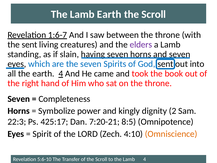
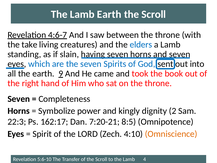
1:6-7: 1:6-7 -> 4:6-7 (58, 35)
the sent: sent -> take (29, 45)
elders colour: purple -> blue (141, 45)
earth 4: 4 -> 9 (61, 73)
425:17: 425:17 -> 162:17 (54, 122)
